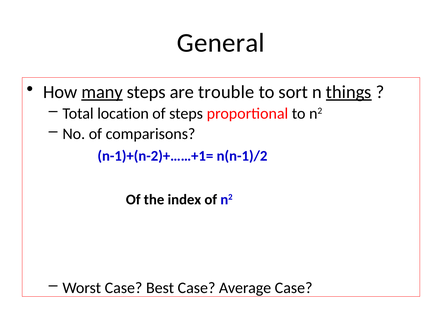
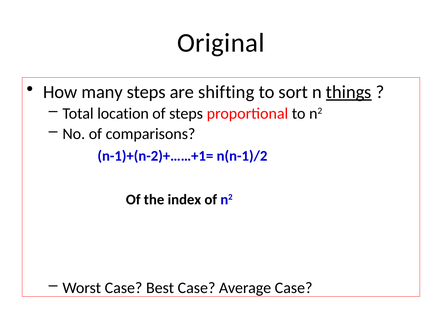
General: General -> Original (221, 43)
many underline: present -> none (102, 92)
trouble: trouble -> shifting (226, 92)
